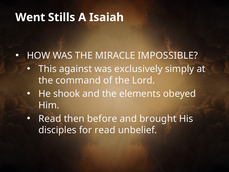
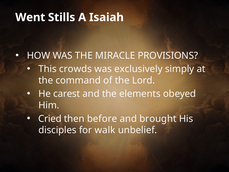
IMPOSSIBLE: IMPOSSIBLE -> PROVISIONS (168, 56)
against: against -> crowds (75, 69)
shook: shook -> carest (67, 94)
Read: Read -> Cried (50, 119)
for read: read -> walk (105, 130)
